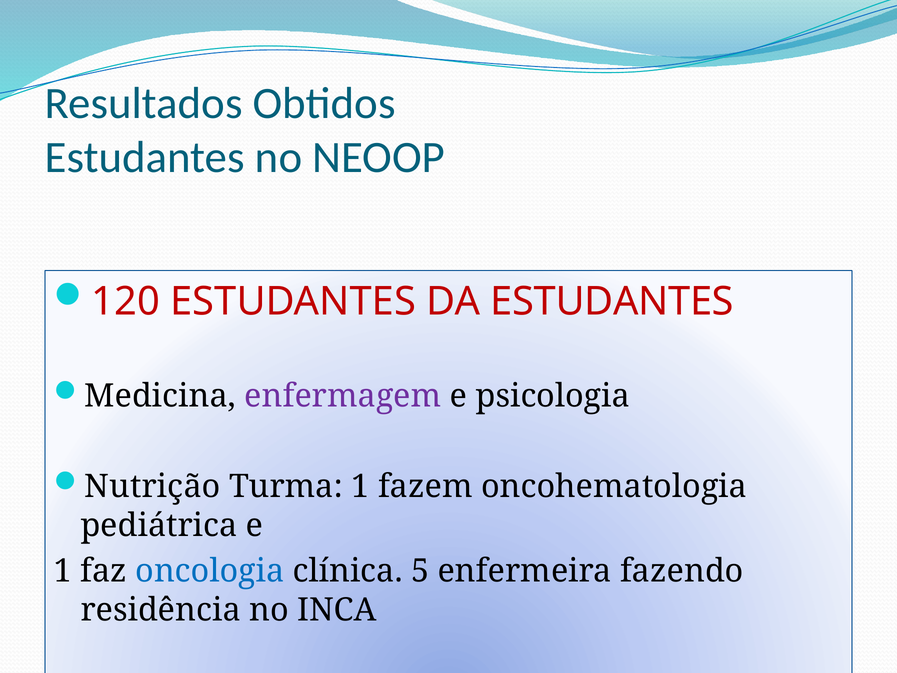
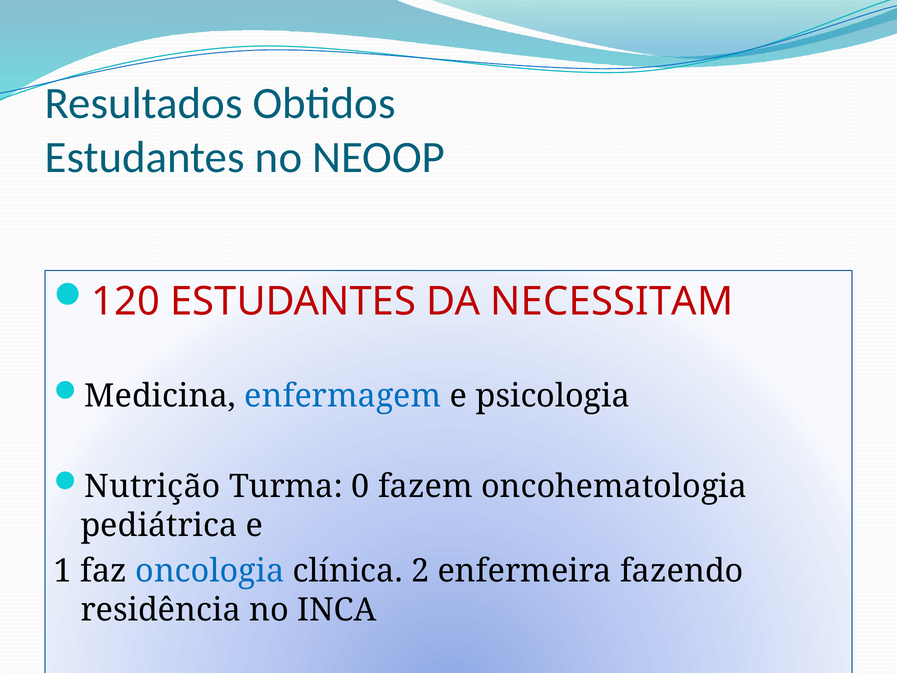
DA ESTUDANTES: ESTUDANTES -> NECESSITAM (612, 301)
enfermagem colour: purple -> blue (343, 396)
Turma 1: 1 -> 0 (360, 487)
5: 5 -> 2 (420, 571)
